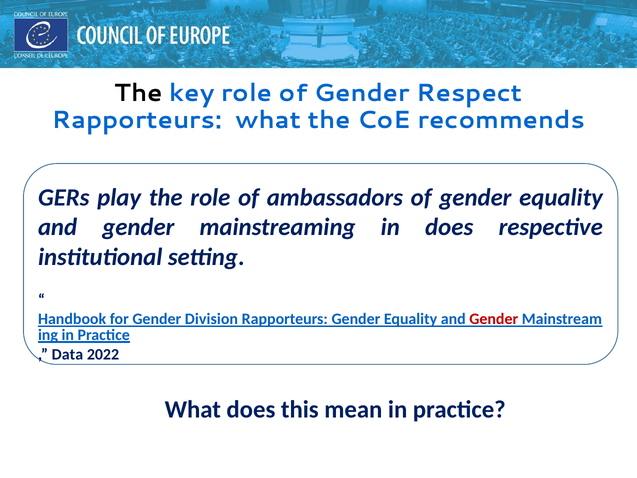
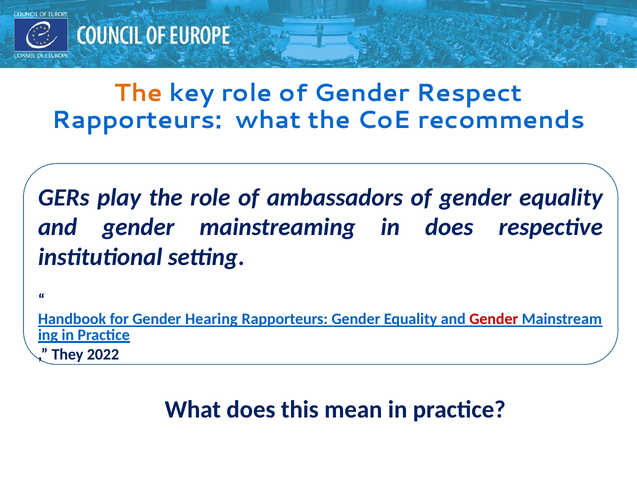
The colour: black -> orange (139, 93)
Division: Division -> Hearing (211, 319)
Data: Data -> They (68, 354)
